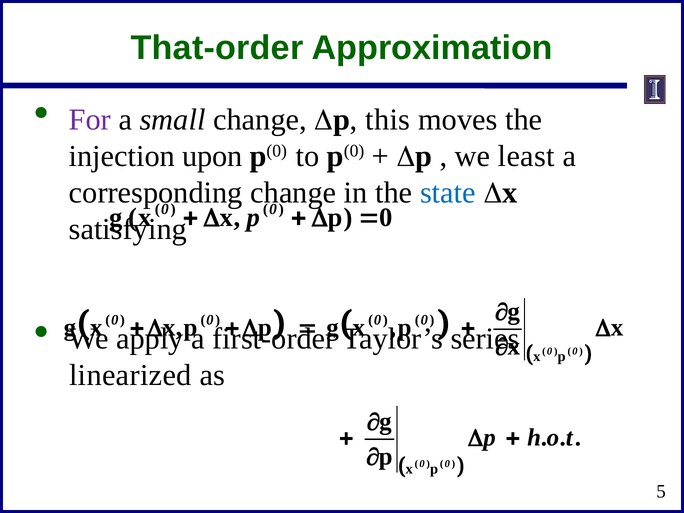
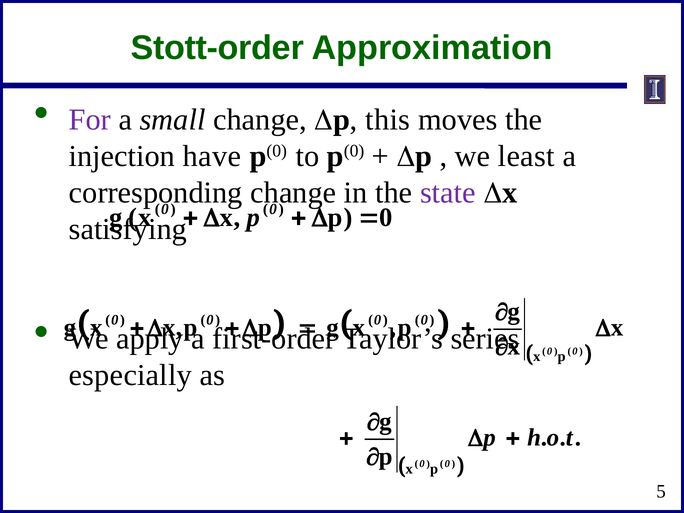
That-order: That-order -> Stott-order (217, 48)
upon: upon -> have (212, 156)
state colour: blue -> purple (448, 193)
linearized: linearized -> especially (130, 375)
